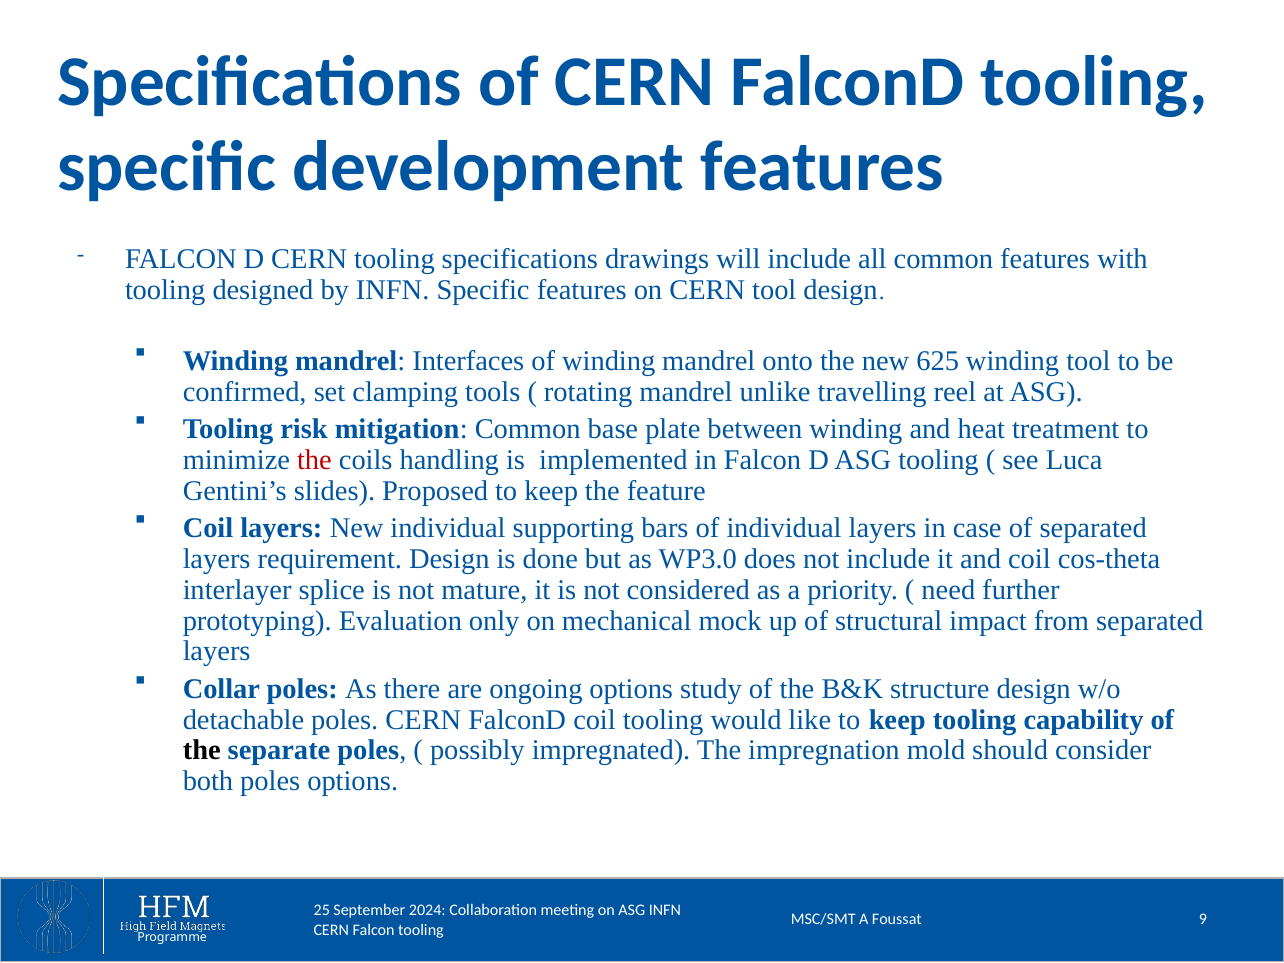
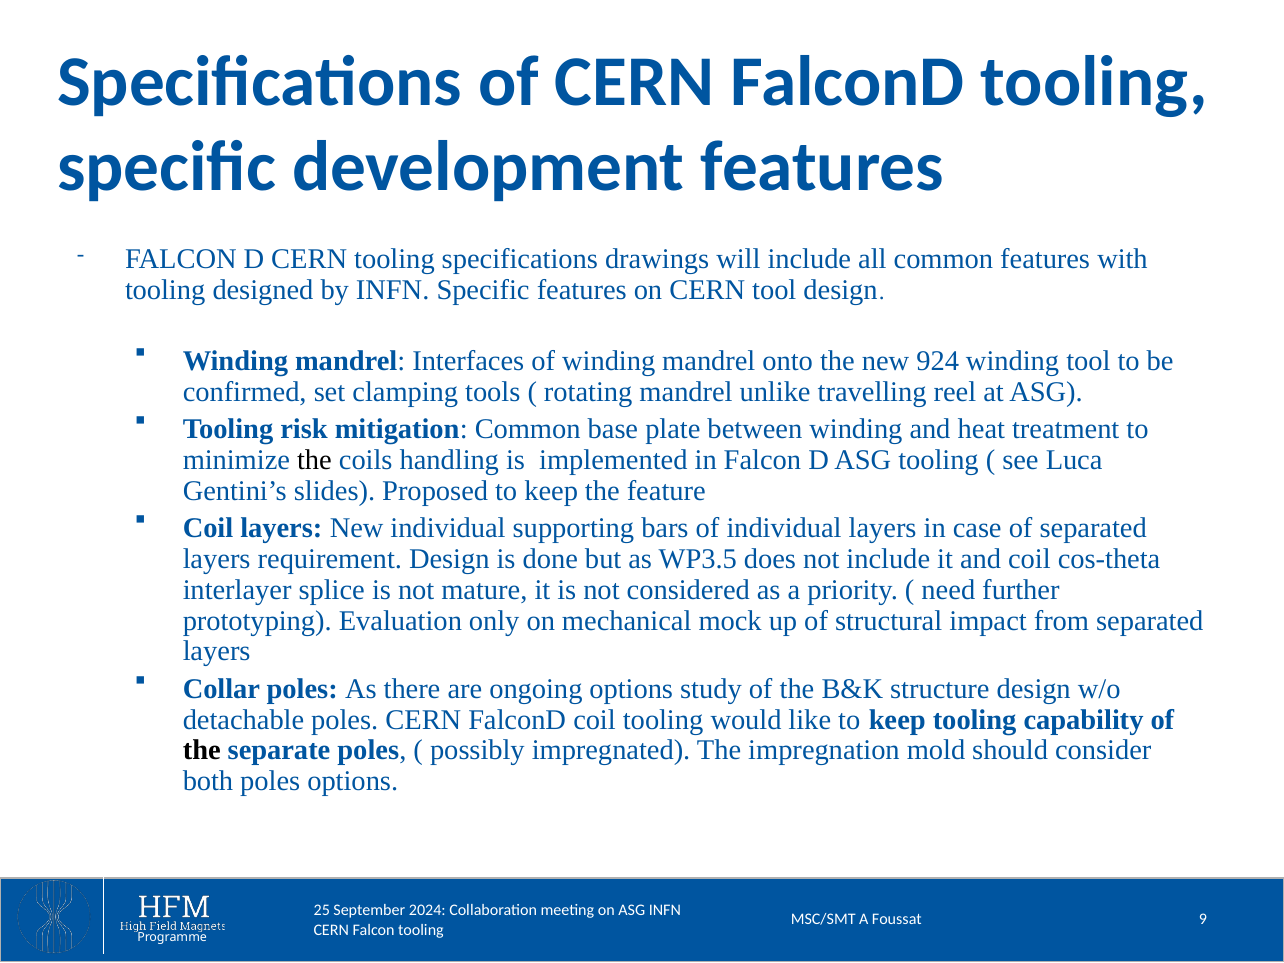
625: 625 -> 924 (938, 361)
the colour: red -> black (314, 460)
WP3.0: WP3.0 -> WP3.5 (698, 559)
